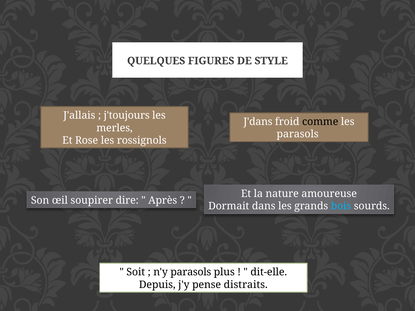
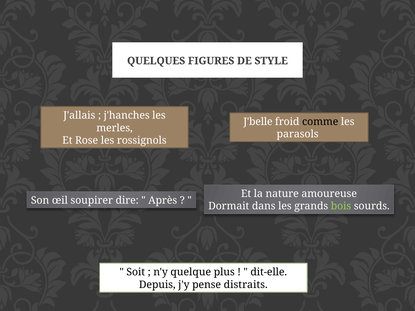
j'toujours: j'toujours -> j'hanches (127, 116)
J'dans: J'dans -> J'belle (258, 122)
bois colour: light blue -> light green (341, 206)
n'y parasols: parasols -> quelque (191, 272)
